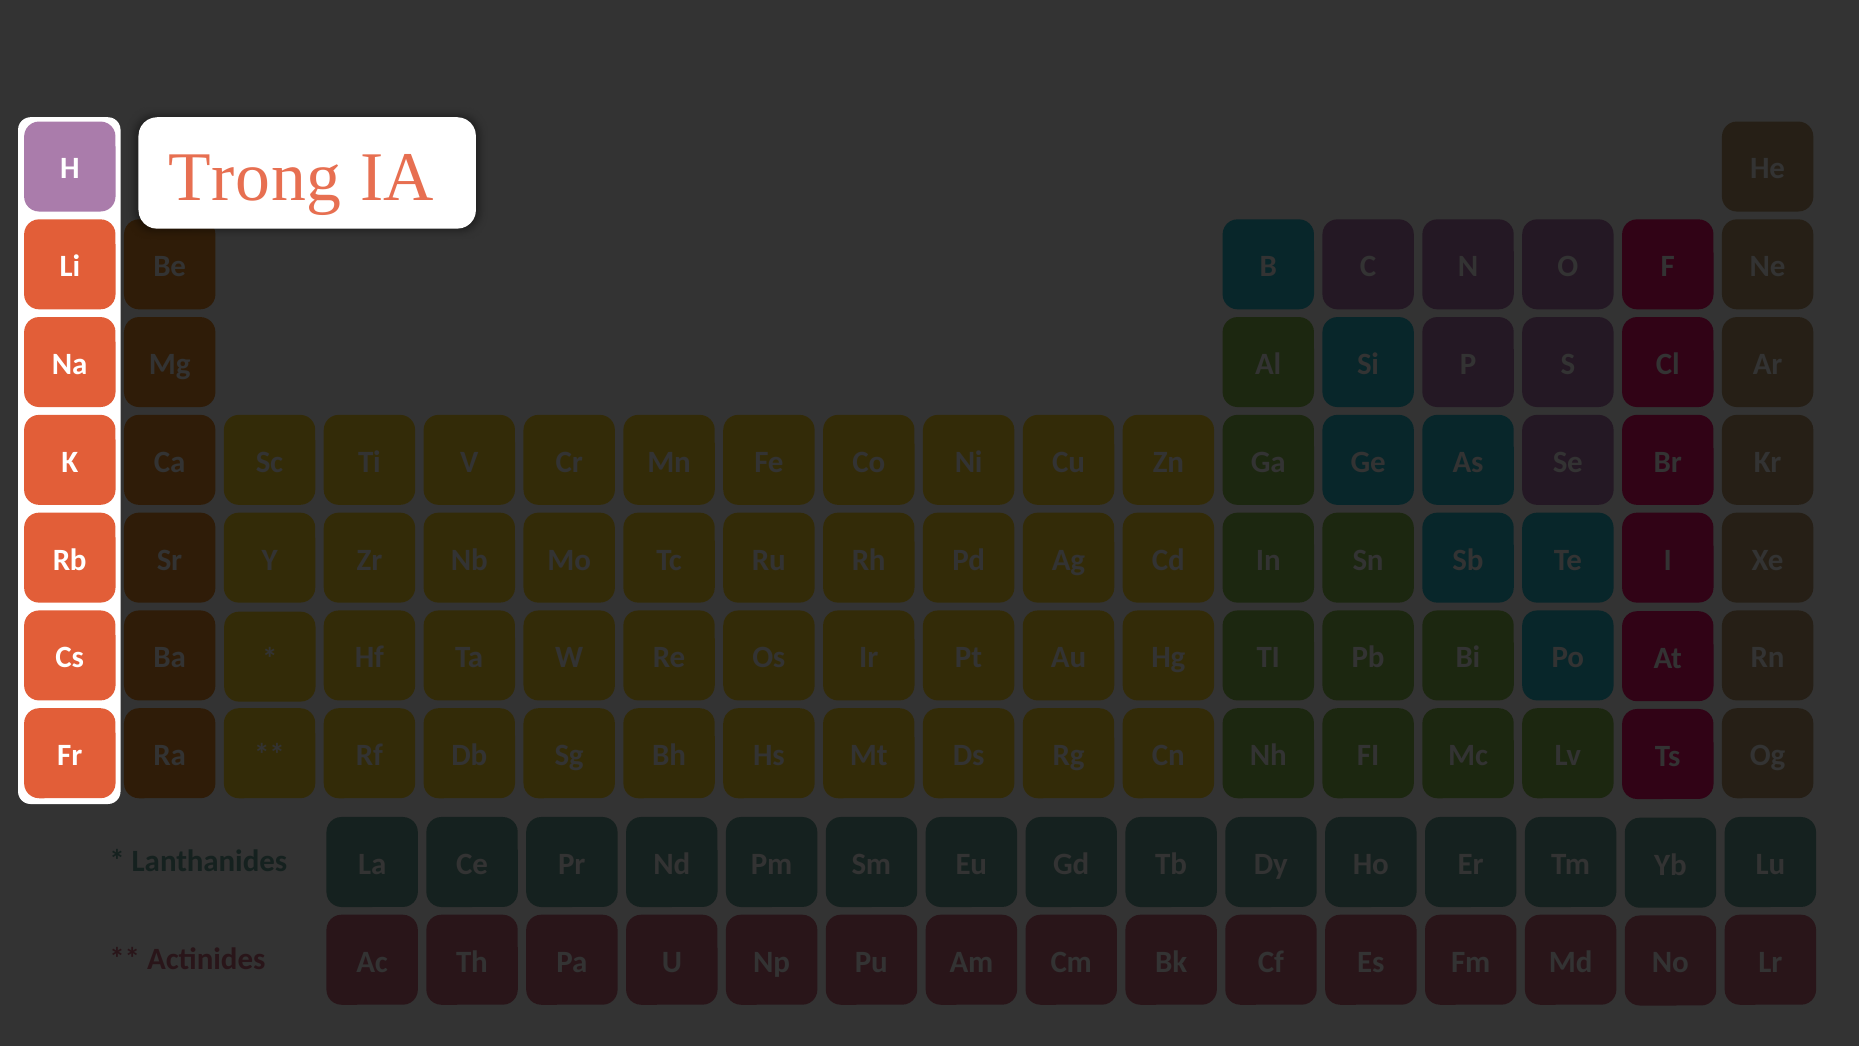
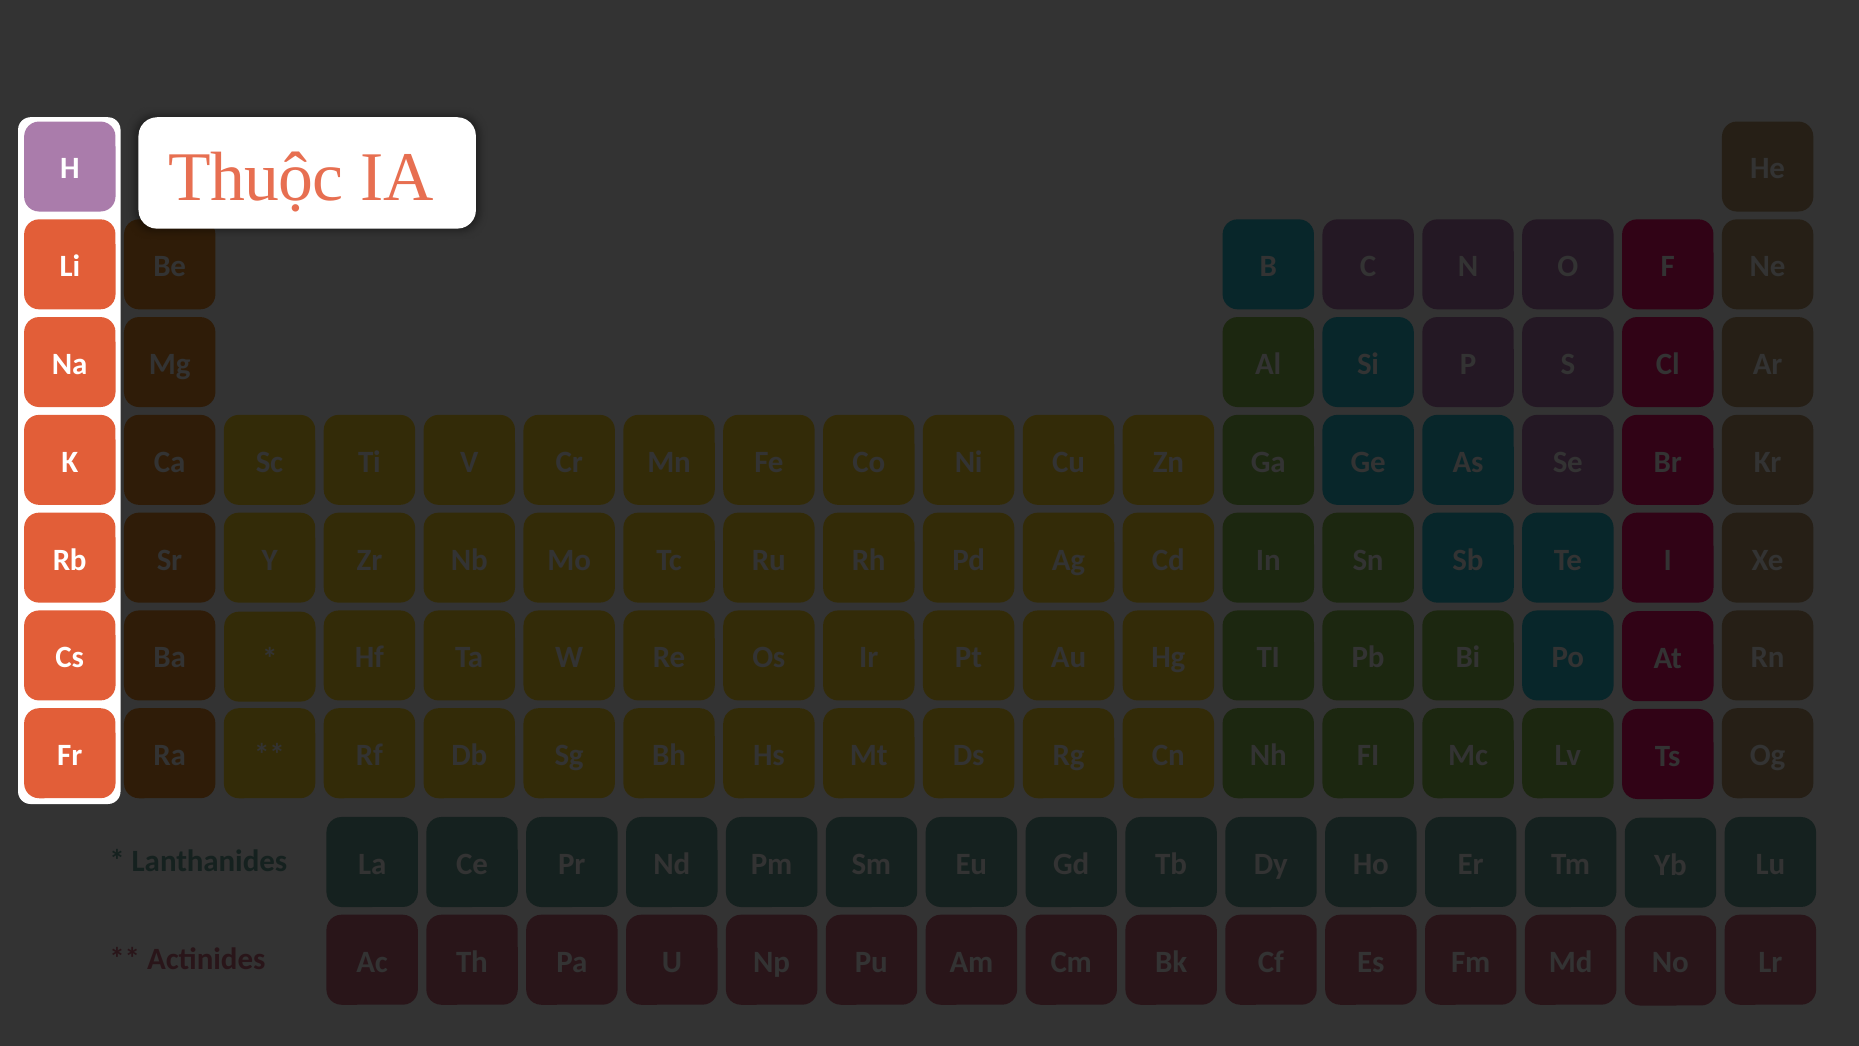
Trong: Trong -> Thuộc (256, 177)
